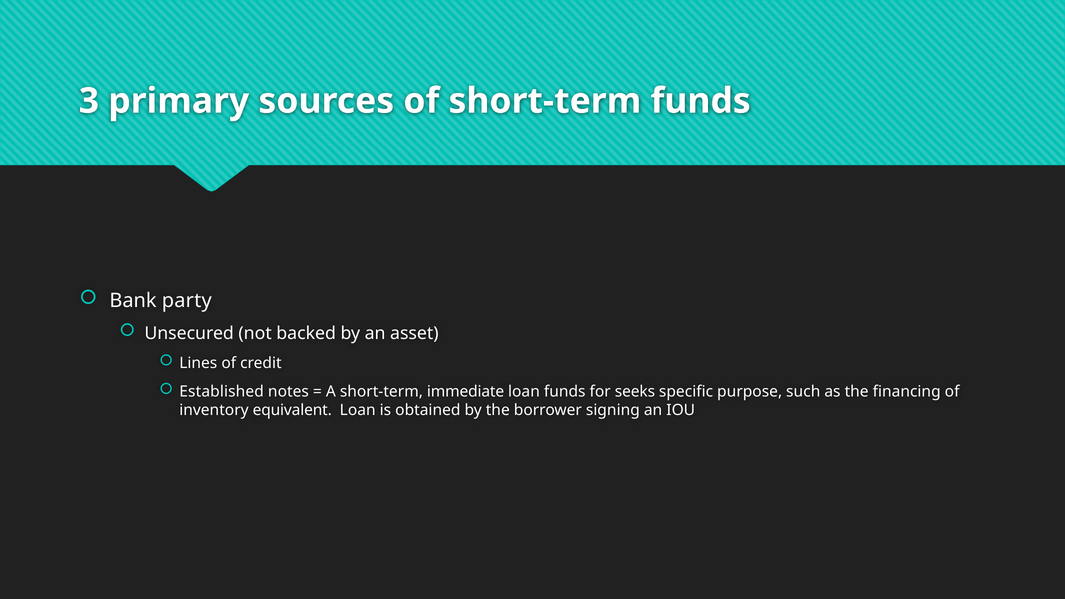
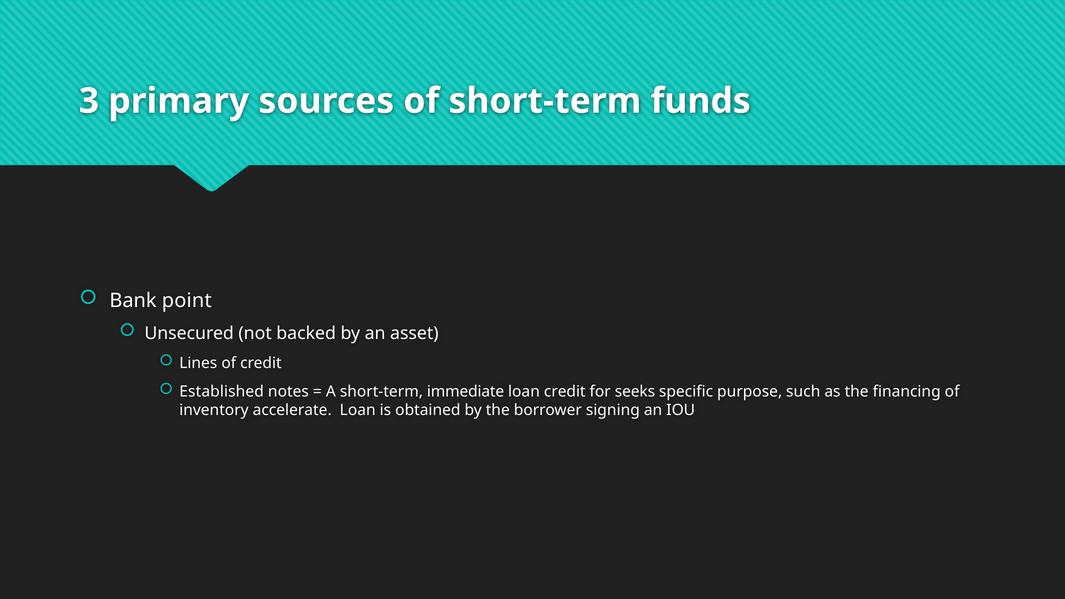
party: party -> point (187, 301)
loan funds: funds -> credit (565, 392)
equivalent: equivalent -> accelerate (292, 410)
